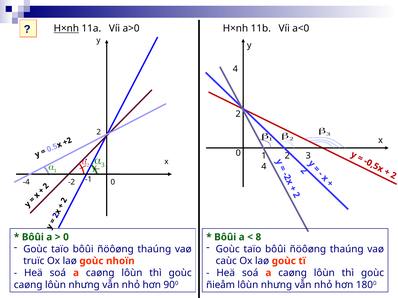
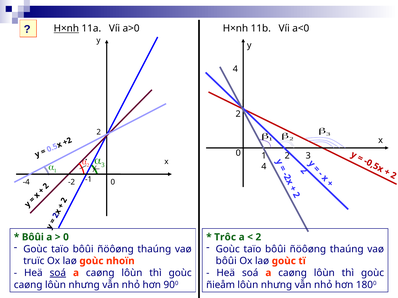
Bôûi: Bôûi -> Trôc (225, 237)
8: 8 -> 2 (258, 237)
caùc: caùc -> bôûi (226, 261)
soá underline: none -> present (58, 273)
